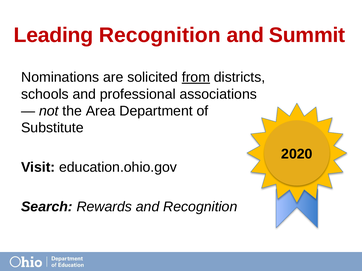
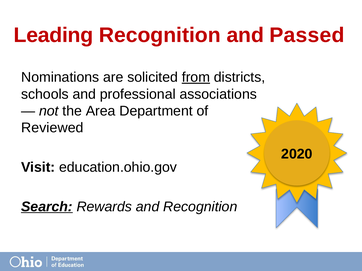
Summit: Summit -> Passed (307, 35)
Substitute: Substitute -> Reviewed (52, 128)
Search underline: none -> present (47, 207)
